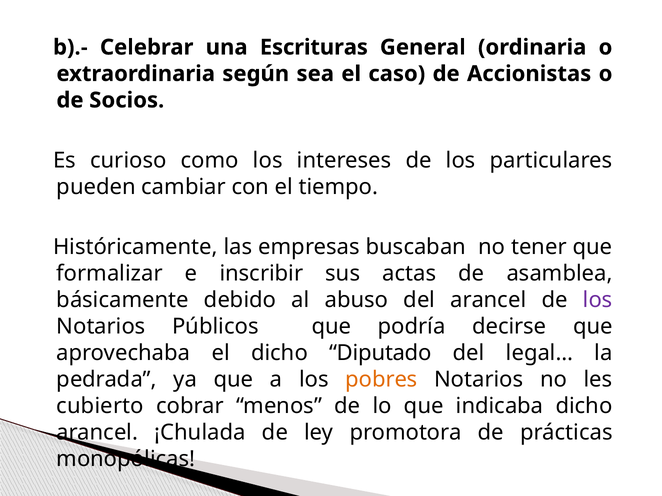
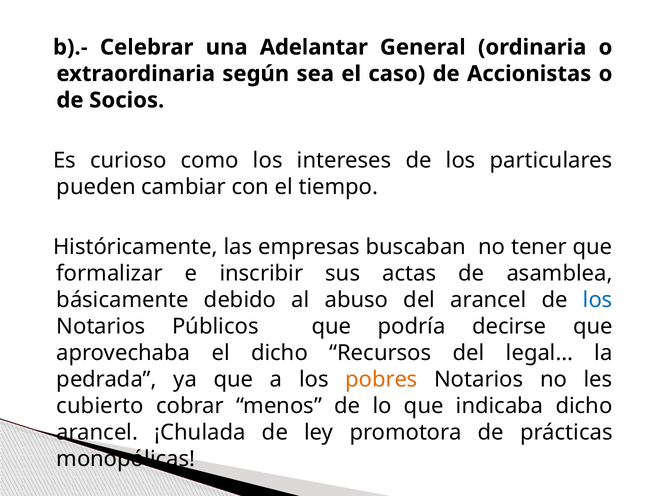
Escrituras: Escrituras -> Adelantar (314, 47)
los colour: purple -> blue (598, 300)
Diputado: Diputado -> Recursos (380, 353)
